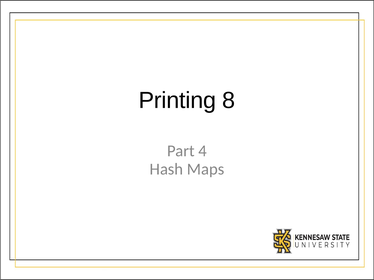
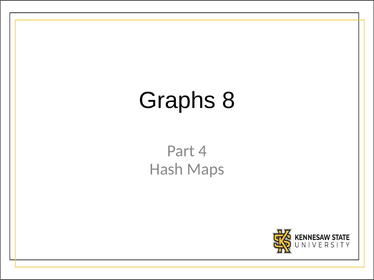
Printing: Printing -> Graphs (177, 101)
